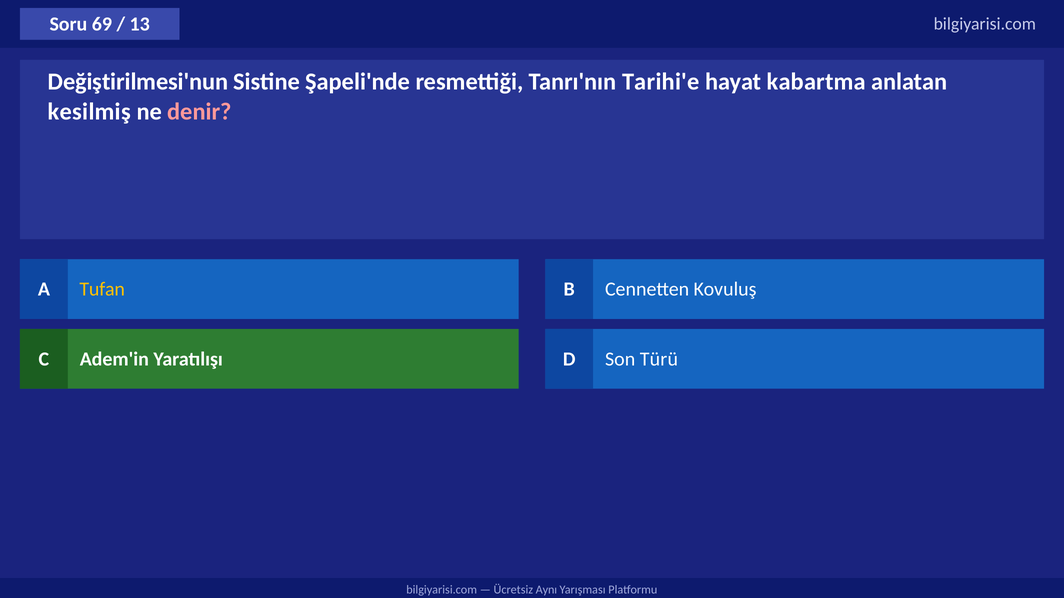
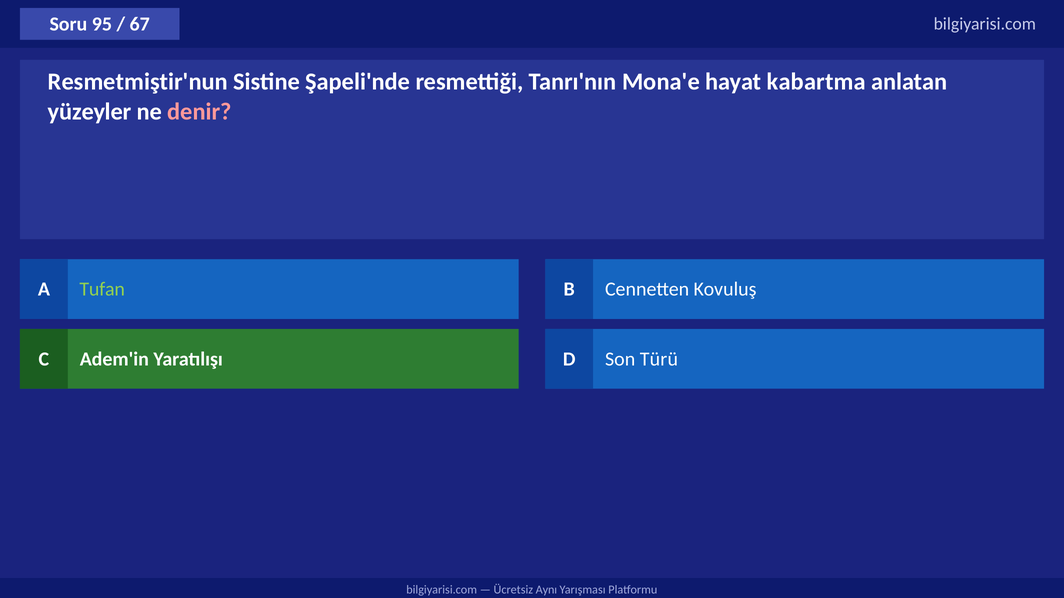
69: 69 -> 95 (102, 24)
13: 13 -> 67 (140, 24)
Değiştirilmesi'nun: Değiştirilmesi'nun -> Resmetmiştir'nun (138, 82)
Tarihi'e: Tarihi'e -> Mona'e (661, 82)
kesilmiş: kesilmiş -> yüzeyler (90, 112)
Tufan colour: yellow -> light green (102, 290)
